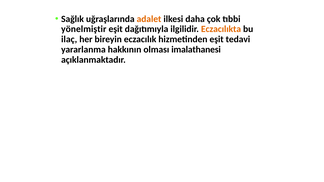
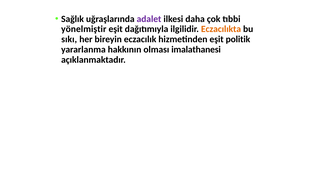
adalet colour: orange -> purple (149, 19)
ilaç: ilaç -> sıkı (69, 39)
tedavi: tedavi -> politik (238, 39)
